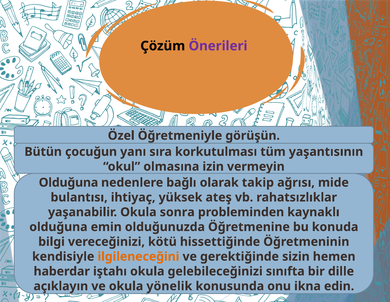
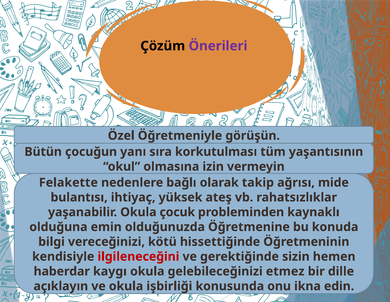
Olduğuna: Olduğuna -> Felakette (68, 182)
sonra: sonra -> çocuk (177, 212)
ilgileneceğini colour: orange -> red (138, 256)
iştahı: iştahı -> kaygı (110, 271)
sınıfta: sınıfta -> etmez (285, 271)
yönelik: yönelik -> işbirliği (169, 286)
